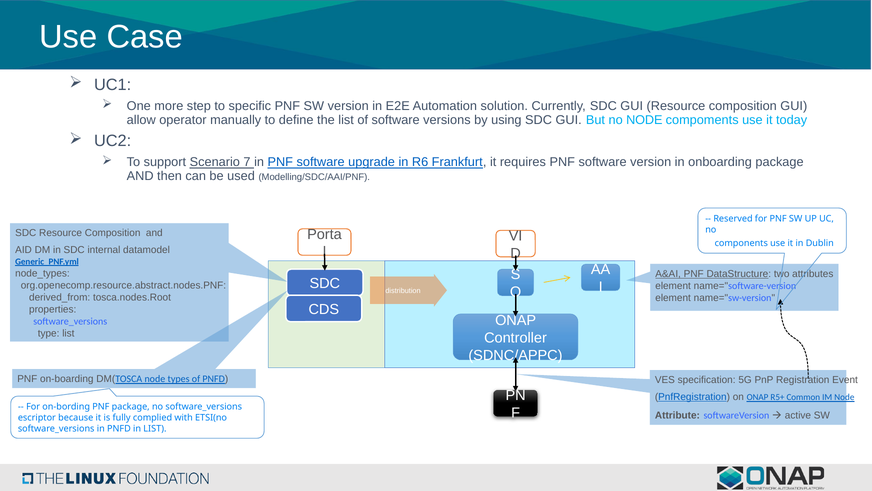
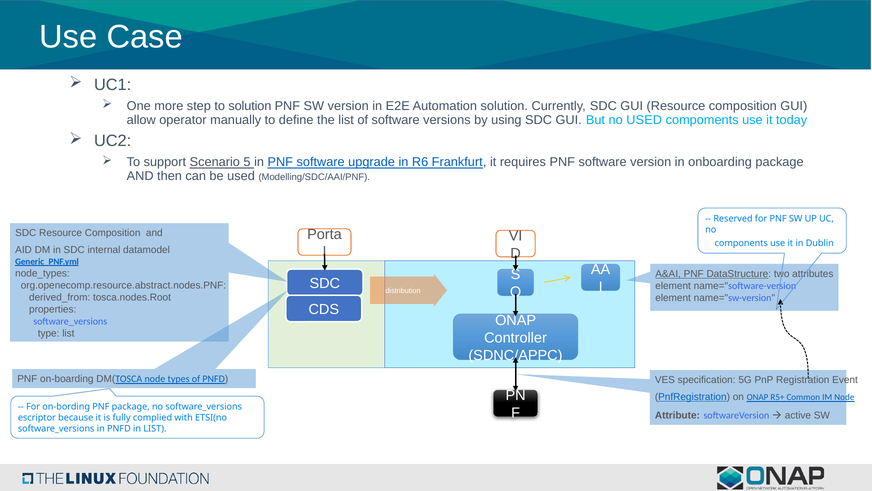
to specific: specific -> solution (250, 106)
no NODE: NODE -> USED (644, 120)
7: 7 -> 5 (247, 162)
